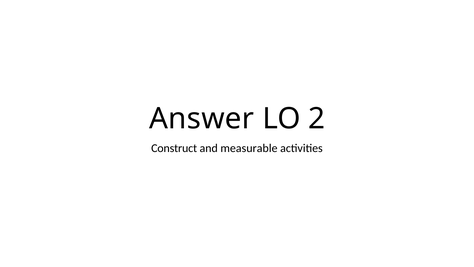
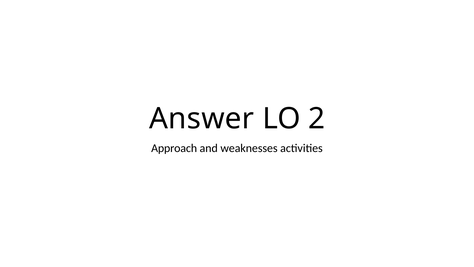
Construct: Construct -> Approach (174, 148)
measurable: measurable -> weaknesses (249, 148)
